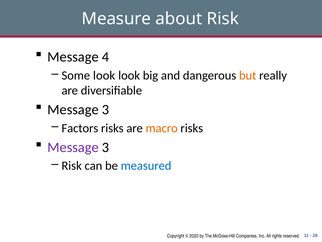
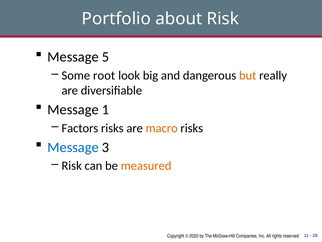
Measure: Measure -> Portfolio (116, 19)
4: 4 -> 5 (105, 57)
Some look: look -> root (104, 75)
3: 3 -> 1 (105, 109)
Message colour: purple -> blue (73, 147)
measured colour: blue -> orange (146, 165)
